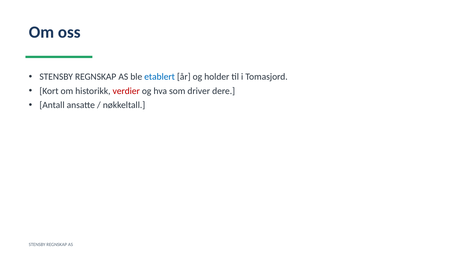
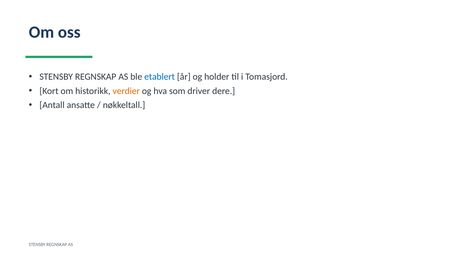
verdier colour: red -> orange (126, 91)
